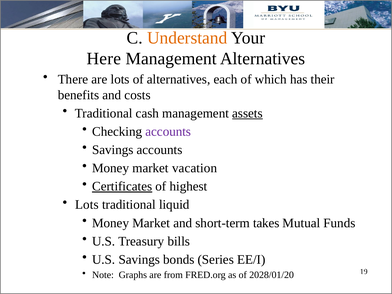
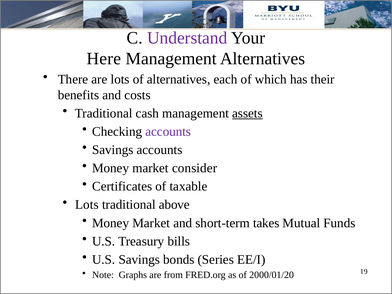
Understand colour: orange -> purple (187, 38)
vacation: vacation -> consider (195, 168)
Certificates underline: present -> none (122, 186)
highest: highest -> taxable (188, 186)
liquid: liquid -> above (174, 205)
2028/01/20: 2028/01/20 -> 2000/01/20 (272, 275)
